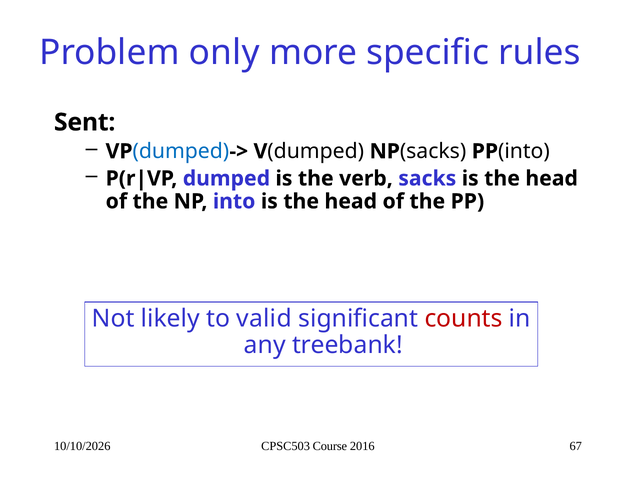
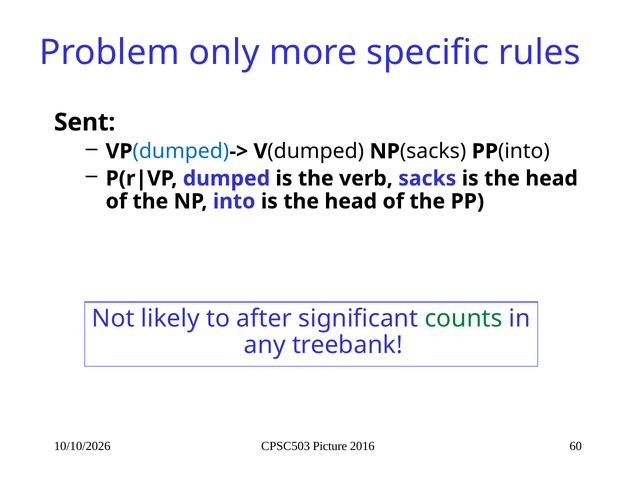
valid: valid -> after (264, 318)
counts colour: red -> green (464, 318)
Course: Course -> Picture (330, 446)
67: 67 -> 60 (576, 446)
